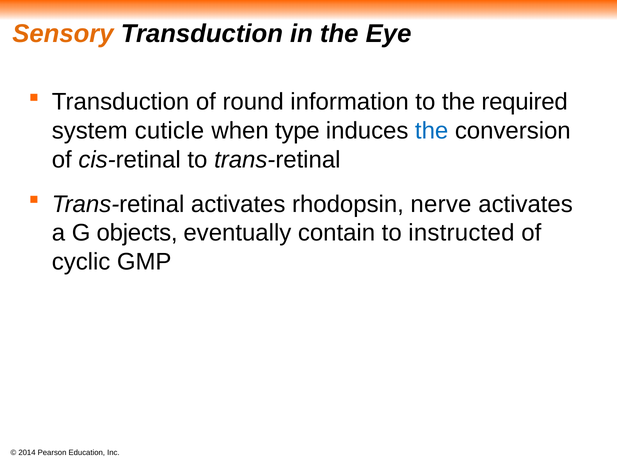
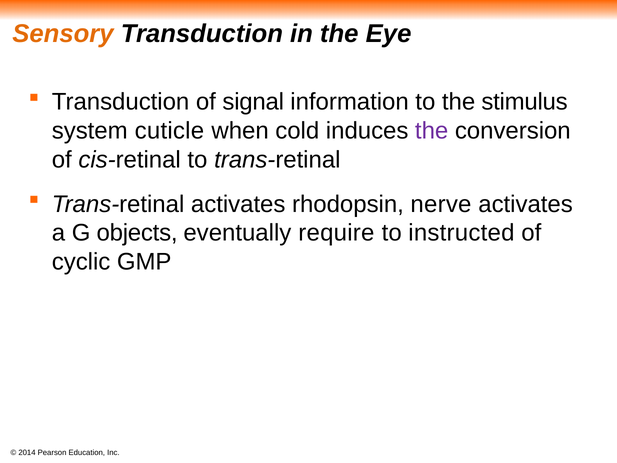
round: round -> signal (253, 102)
required: required -> stimulus (525, 102)
type: type -> cold (297, 131)
the colour: blue -> purple (432, 131)
contain: contain -> require (336, 233)
